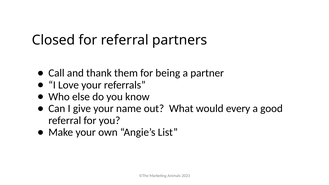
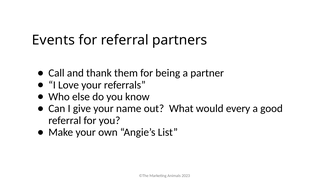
Closed: Closed -> Events (53, 40)
